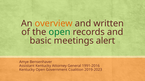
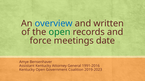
overview colour: orange -> blue (54, 24)
basic: basic -> force (41, 41)
alert: alert -> date (106, 41)
